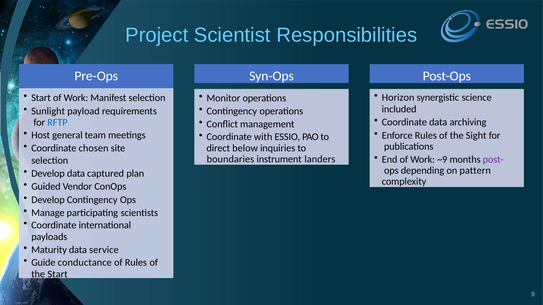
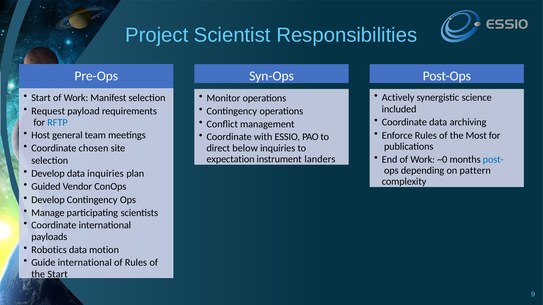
Horizon: Horizon -> Actively (398, 98)
Sunlight: Sunlight -> Request (48, 111)
Sight: Sight -> Most (476, 136)
~9: ~9 -> ~0 (442, 160)
post- colour: purple -> blue (493, 160)
boundaries: boundaries -> expectation (231, 159)
data captured: captured -> inquiries (105, 174)
Maturity: Maturity -> Robotics (49, 250)
service: service -> motion (104, 250)
Guide conductance: conductance -> international (85, 263)
